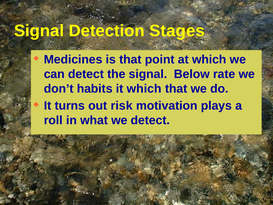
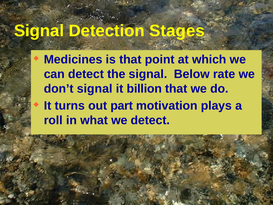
don’t habits: habits -> signal (95, 89)
it which: which -> billion (144, 89)
risk: risk -> part (122, 106)
